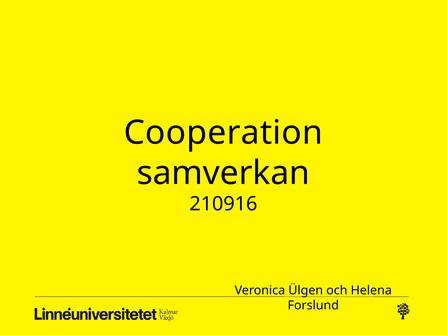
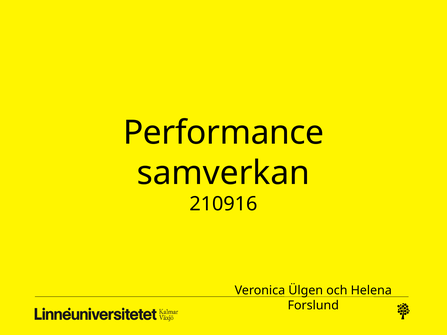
Cooperation: Cooperation -> Performance (224, 133)
